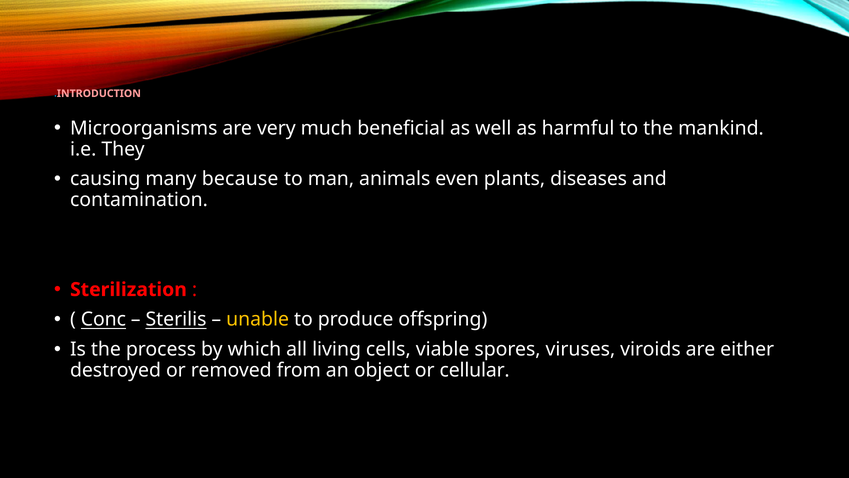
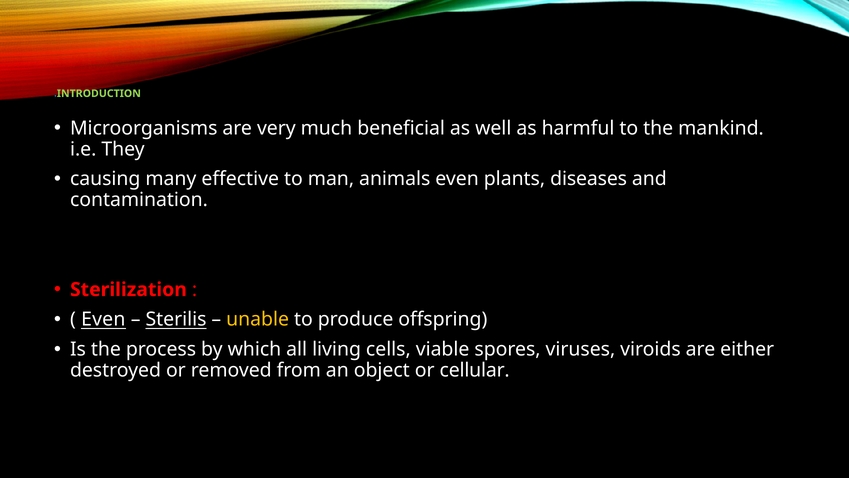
INTRODUCTION colour: pink -> light green (99, 93)
because: because -> effective (240, 179)
Conc: Conc -> Even (103, 319)
